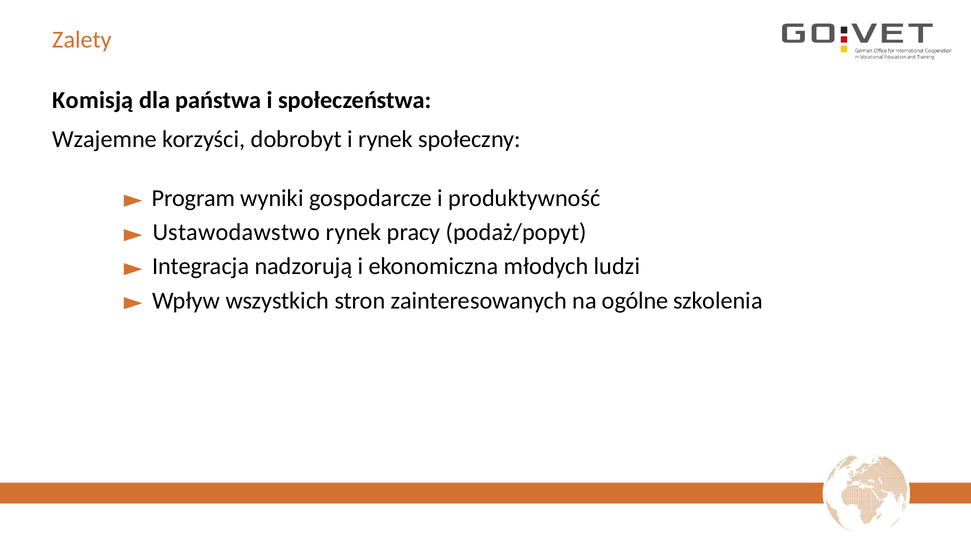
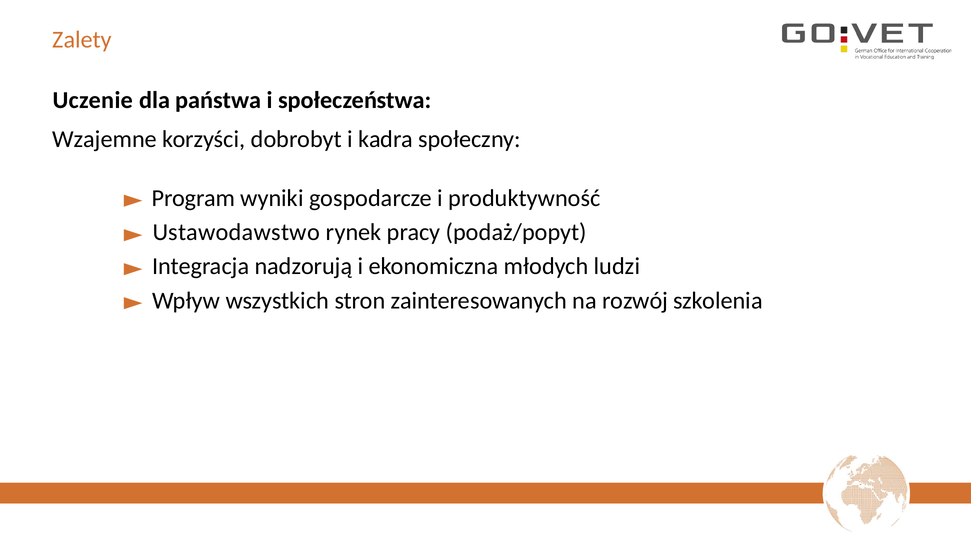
Komisją: Komisją -> Uczenie (93, 100)
i rynek: rynek -> kadra (386, 139)
ogólne: ogólne -> rozwój (635, 301)
